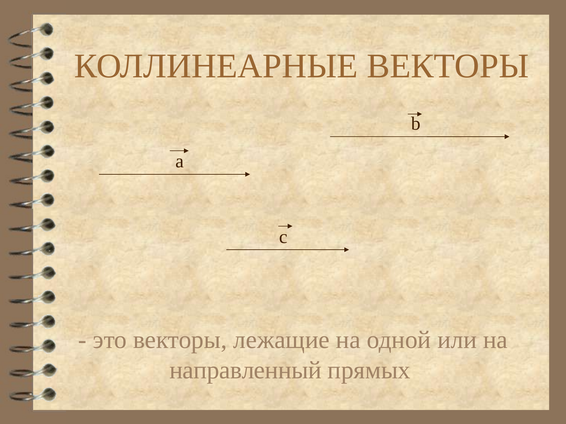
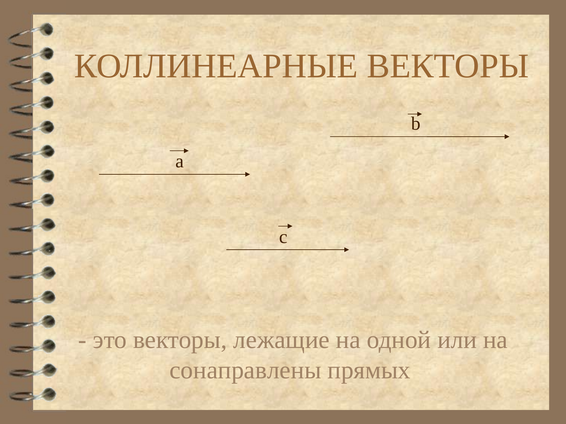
направленный: направленный -> сонаправлены (245, 371)
